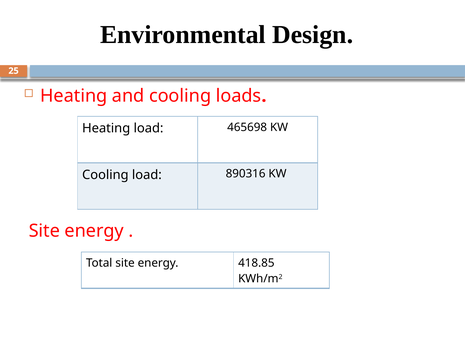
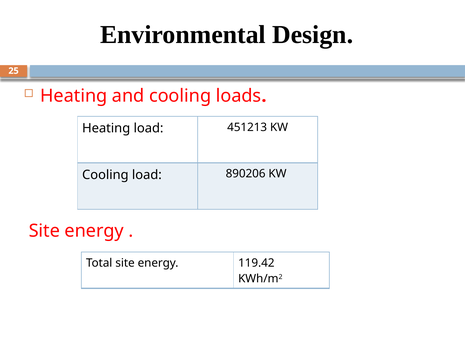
465698: 465698 -> 451213 (247, 127)
890316: 890316 -> 890206 (246, 174)
418.85: 418.85 -> 119.42 (256, 263)
